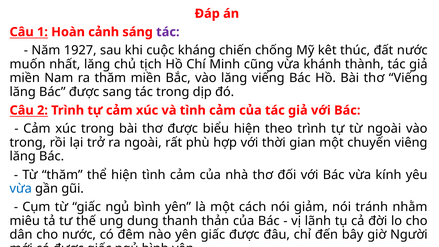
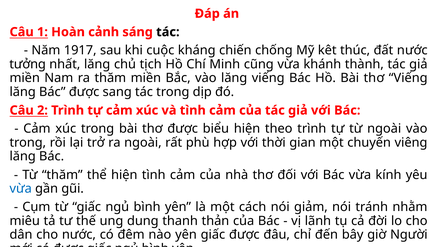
tác colour: purple -> black (168, 32)
1927: 1927 -> 1917 (80, 50)
muốn: muốn -> tưởng (28, 64)
